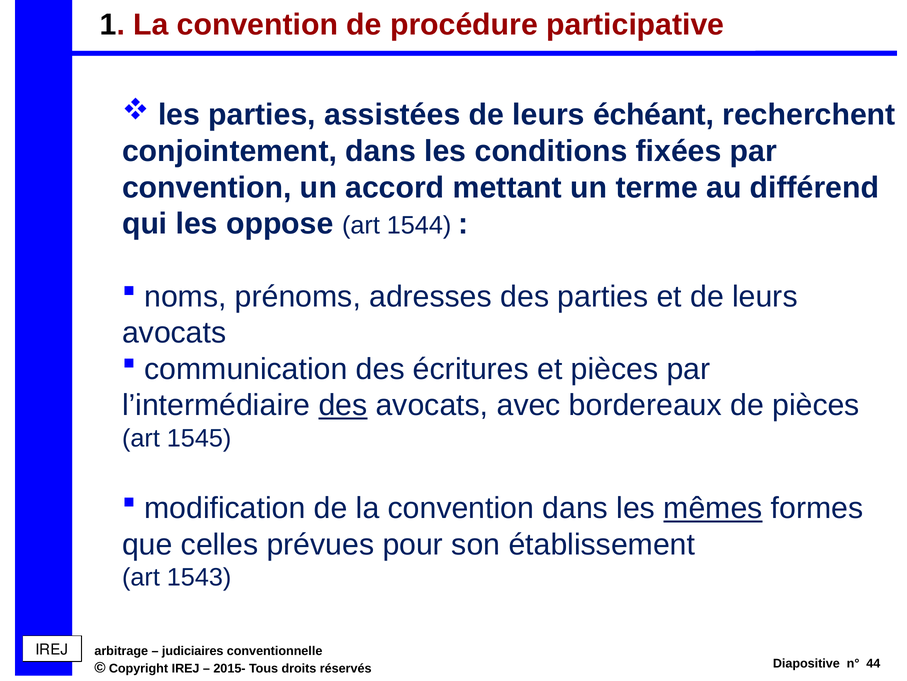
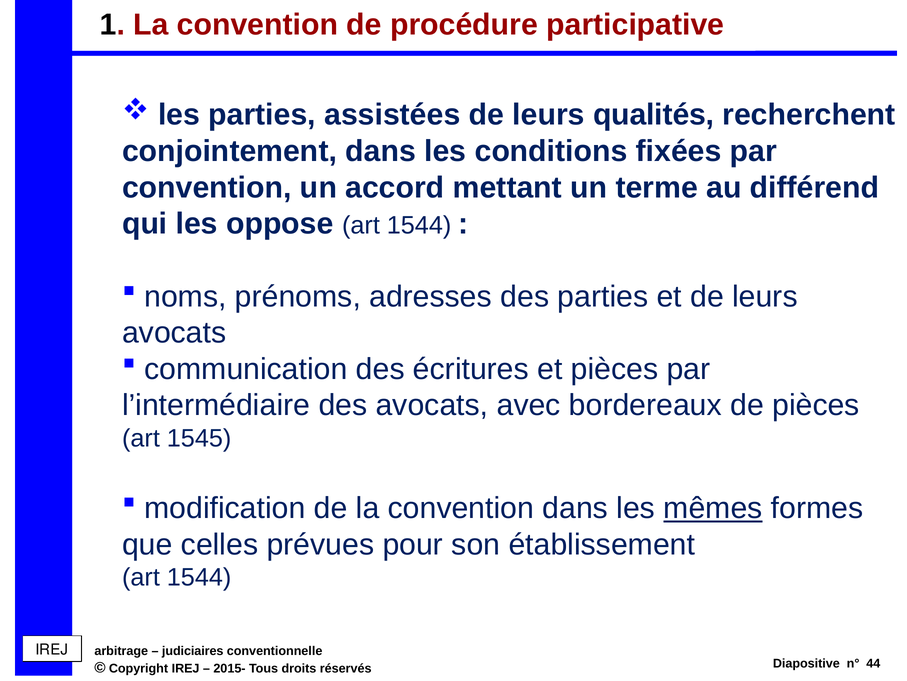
échéant: échéant -> qualités (654, 115)
des underline: present -> none (343, 405)
1543: 1543 -> 1544 (199, 577)
